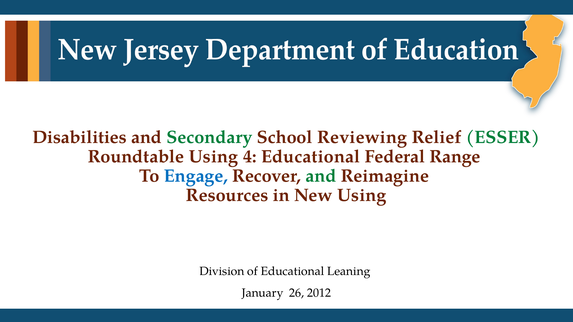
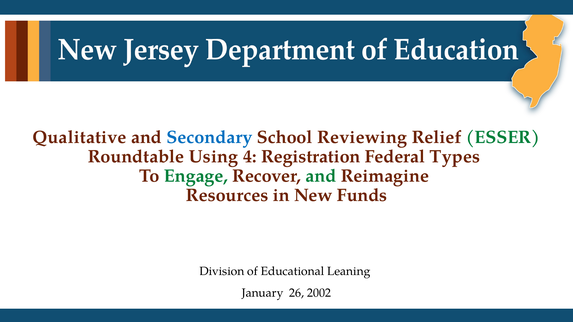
Disabilities: Disabilities -> Qualitative (79, 137)
Secondary colour: green -> blue (209, 137)
4 Educational: Educational -> Registration (311, 157)
Range: Range -> Types (455, 157)
Engage colour: blue -> green (196, 176)
New Using: Using -> Funds (362, 195)
2012: 2012 -> 2002 (319, 293)
